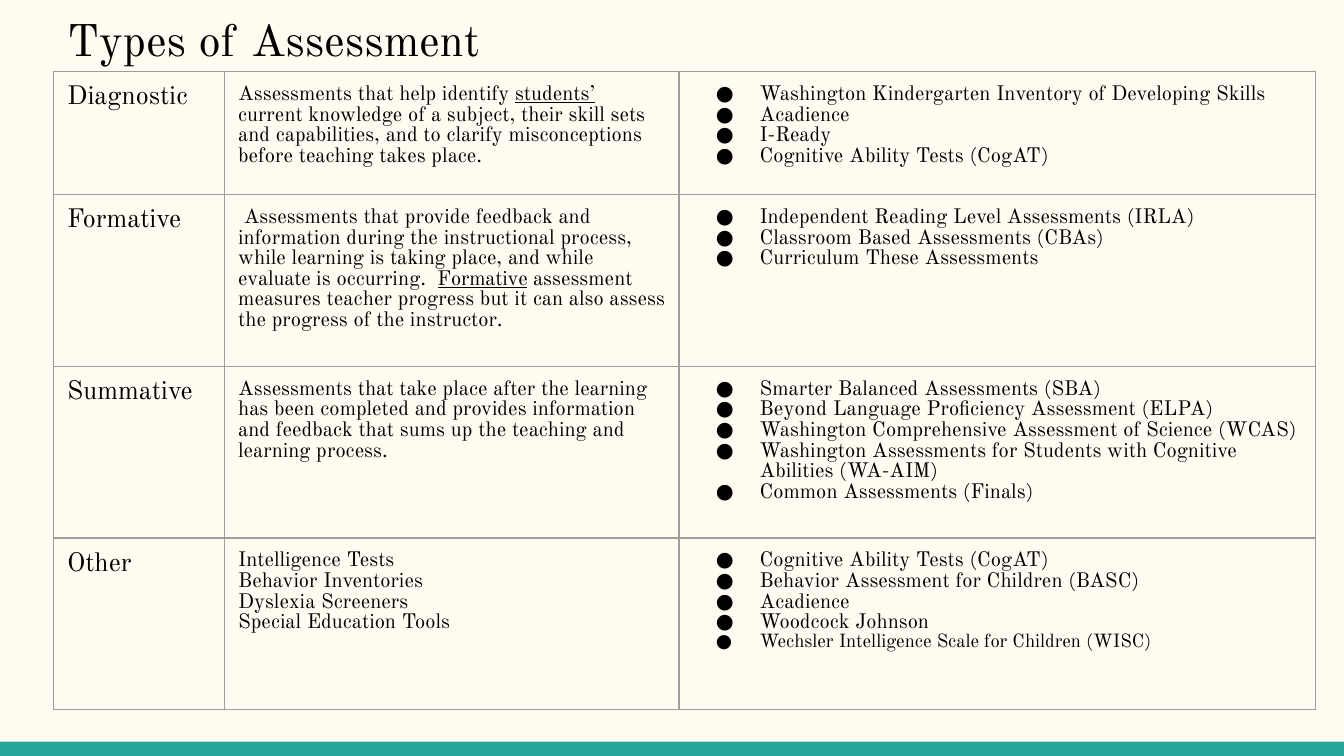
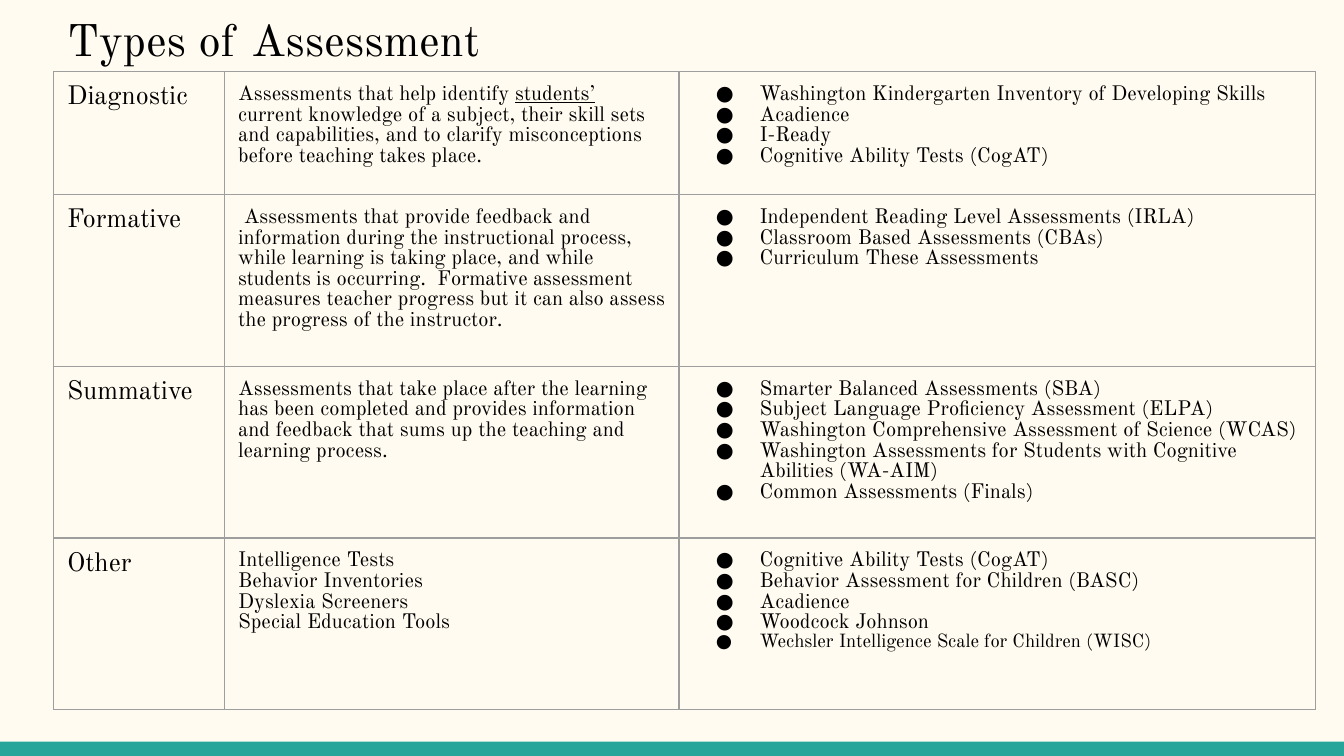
evaluate: evaluate -> students (275, 279)
Formative underline: present -> none (483, 279)
Beyond: Beyond -> Subject (793, 409)
